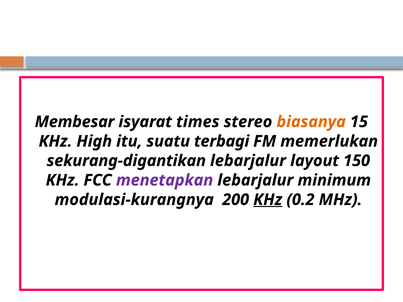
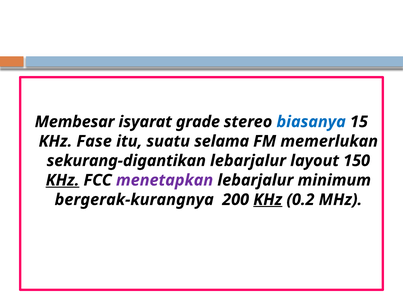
times: times -> grade (198, 122)
biasanya colour: orange -> blue (311, 122)
High: High -> Fase (94, 141)
terbagi: terbagi -> selama (222, 141)
KHz underline: none -> present (63, 180)
modulasi-kurangnya: modulasi-kurangnya -> bergerak-kurangnya (134, 200)
